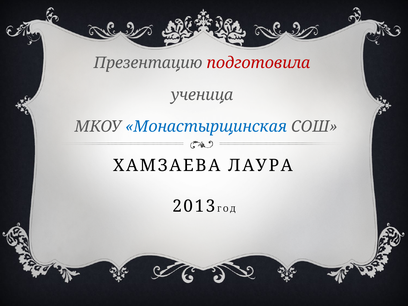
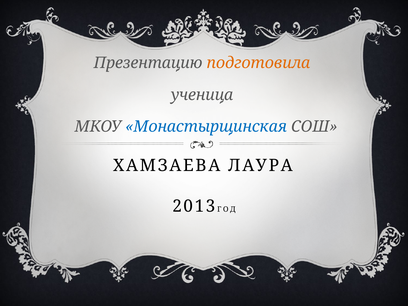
подготовила colour: red -> orange (258, 63)
